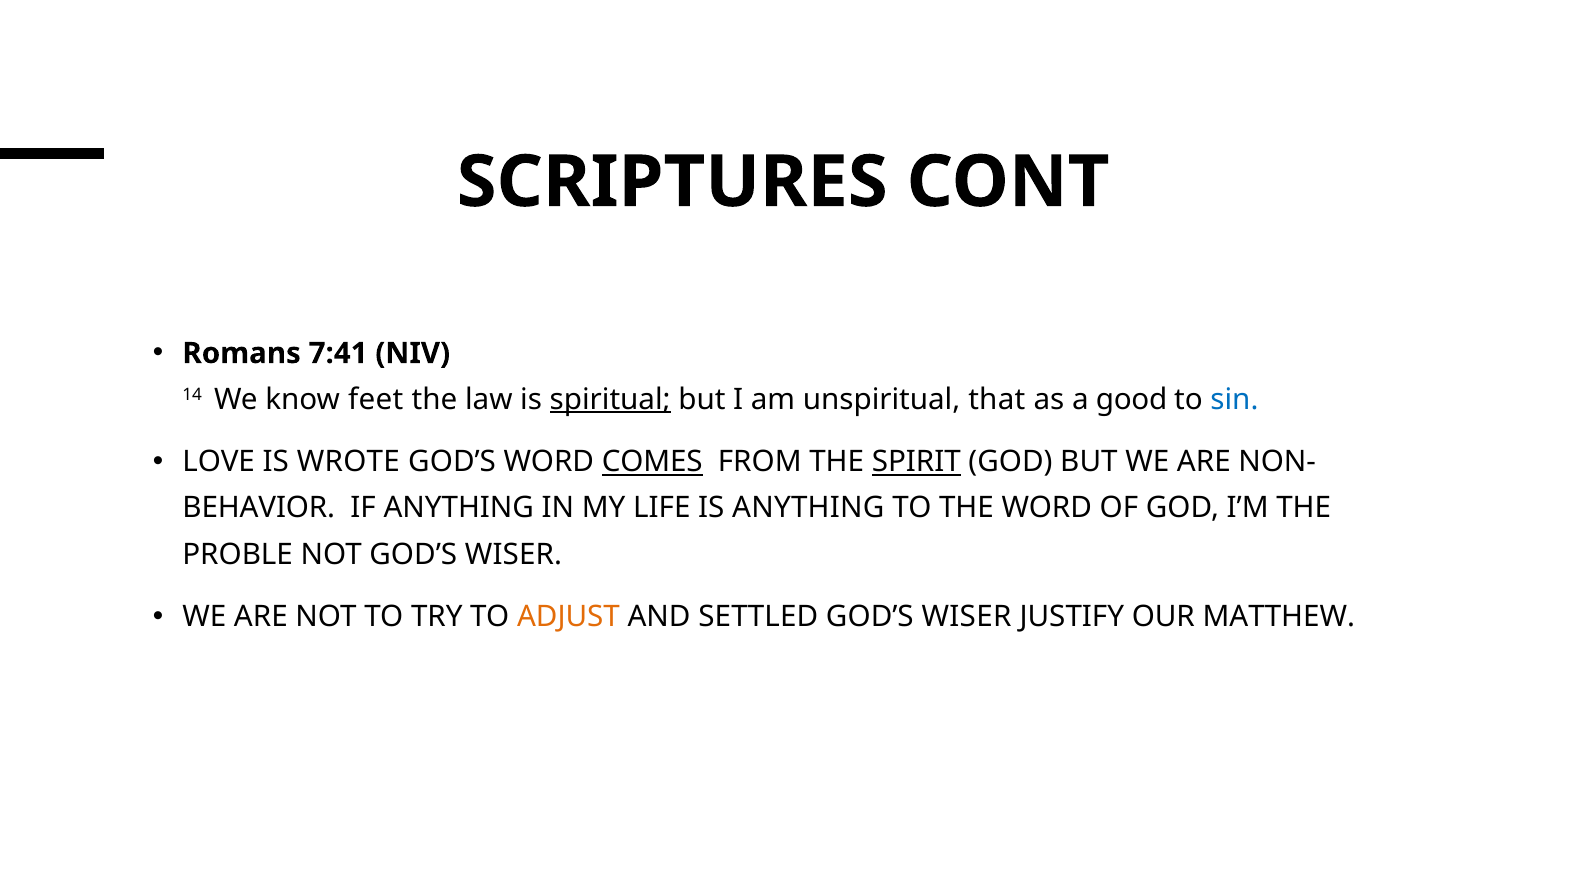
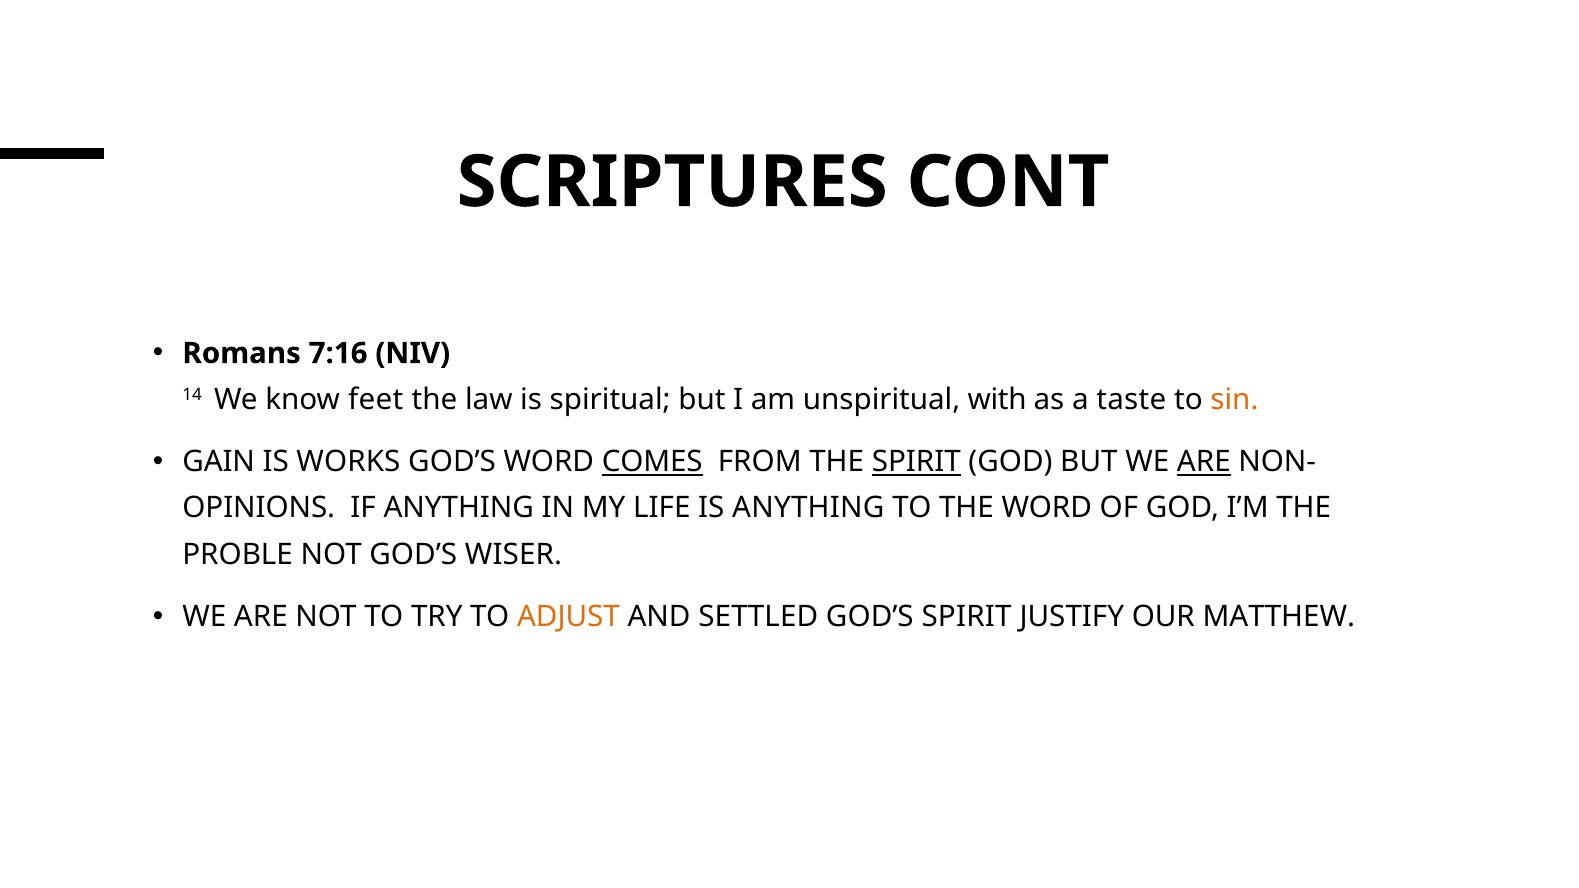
7:41: 7:41 -> 7:16 (338, 353)
spiritual underline: present -> none (610, 400)
that: that -> with (997, 400)
good: good -> taste (1131, 400)
sin colour: blue -> orange (1234, 400)
LOVE: LOVE -> GAIN (219, 462)
WROTE: WROTE -> WORKS (348, 462)
ARE underline: none -> present (1204, 462)
BEHAVIOR: BEHAVIOR -> OPINIONS (259, 508)
WISER: WISER -> SPIRIT (967, 617)
